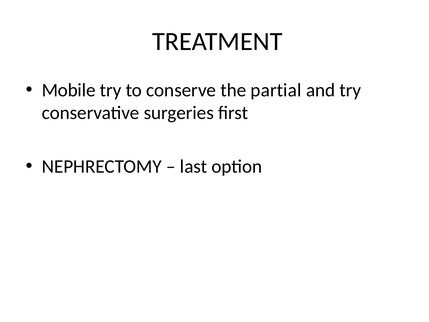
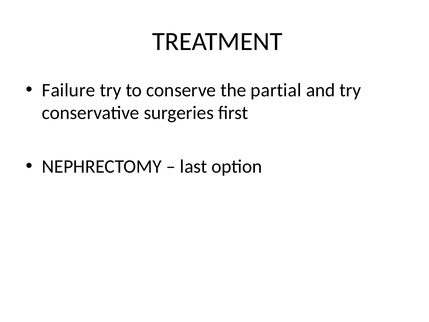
Mobile: Mobile -> Failure (69, 90)
